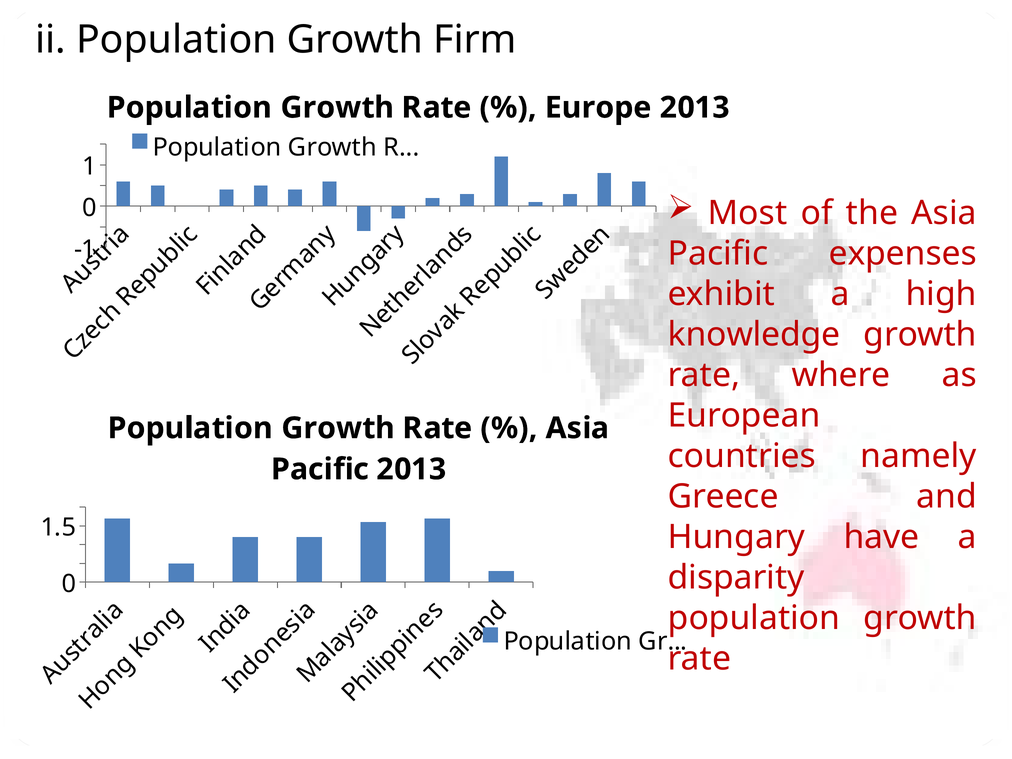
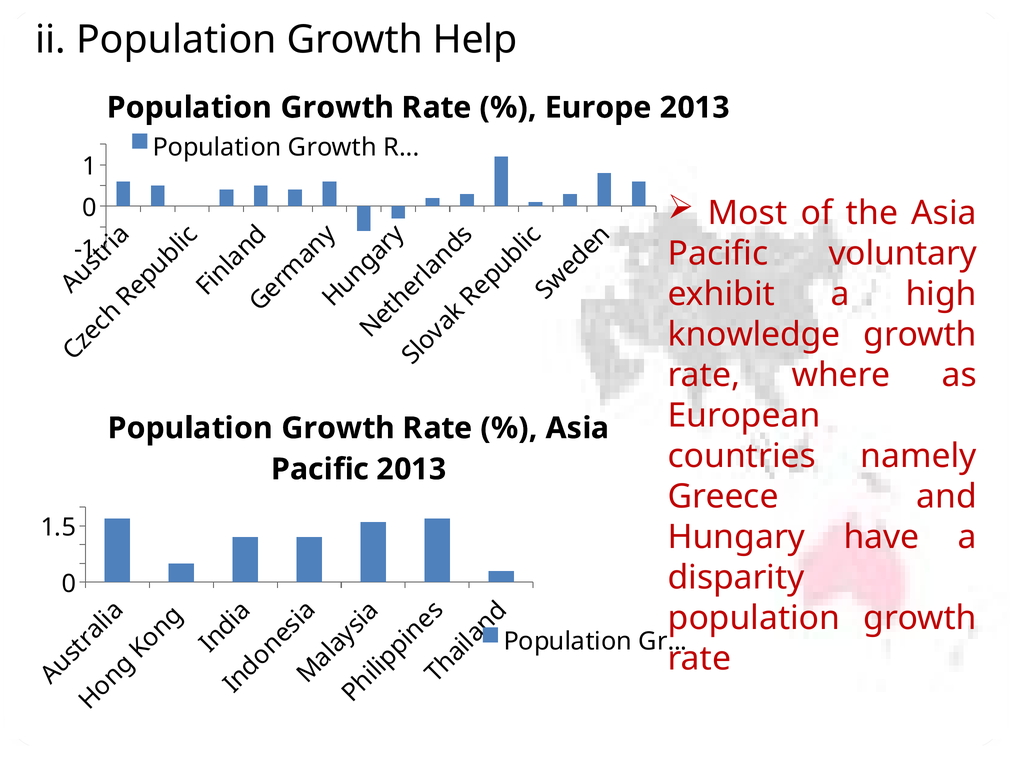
Firm: Firm -> Help (475, 40)
expenses: expenses -> voluntary (903, 254)
